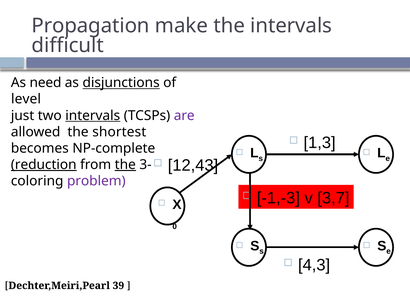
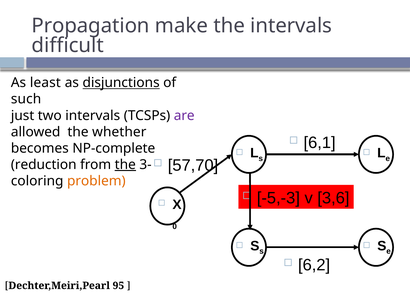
need: need -> least (45, 83)
level: level -> such (26, 99)
intervals underline: present -> none (93, 116)
shortest: shortest -> whether (119, 132)
1,3: 1,3 -> 6,1 (320, 143)
12,43: 12,43 -> 57,70 (193, 166)
reduction underline: present -> none (44, 165)
problem colour: purple -> orange (96, 181)
-1,-3: -1,-3 -> -5,-3 (278, 198)
3,7: 3,7 -> 3,6 (333, 198)
4,3: 4,3 -> 6,2 (314, 265)
39: 39 -> 95 (118, 286)
